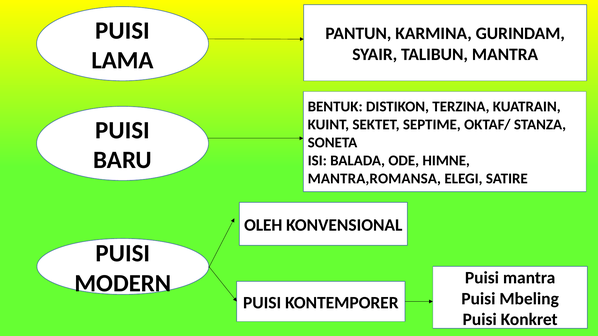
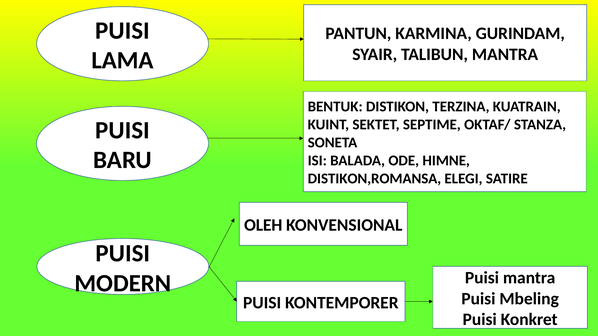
MANTRA,ROMANSA: MANTRA,ROMANSA -> DISTIKON,ROMANSA (374, 179)
